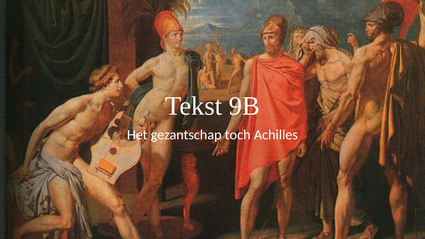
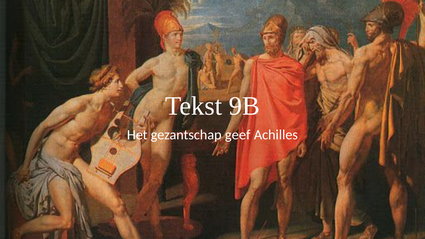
toch: toch -> geef (238, 135)
